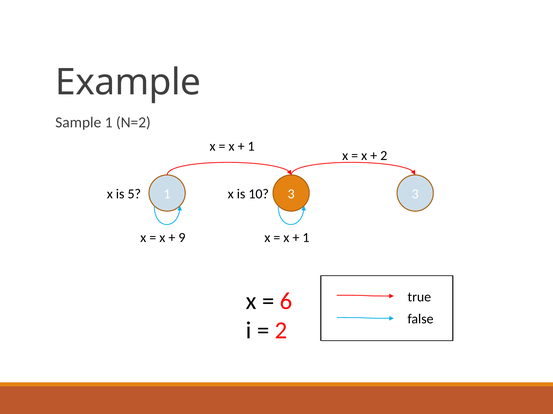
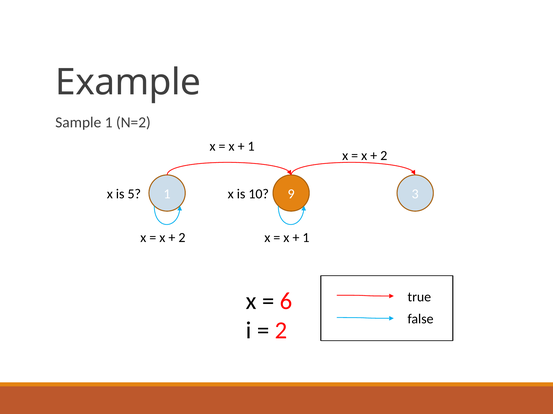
1 3: 3 -> 9 (291, 194)
9: 9 -> 2 (182, 238)
